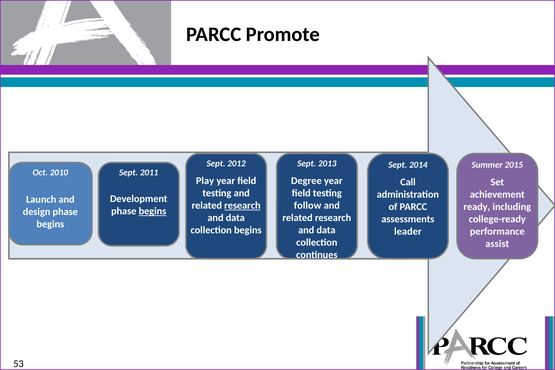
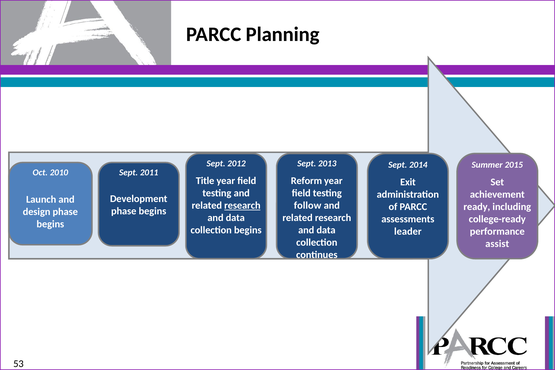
Promote: Promote -> Planning (283, 34)
Play: Play -> Title (205, 181)
Degree: Degree -> Reform (306, 181)
Call: Call -> Exit (408, 182)
begins underline: present -> none (152, 211)
